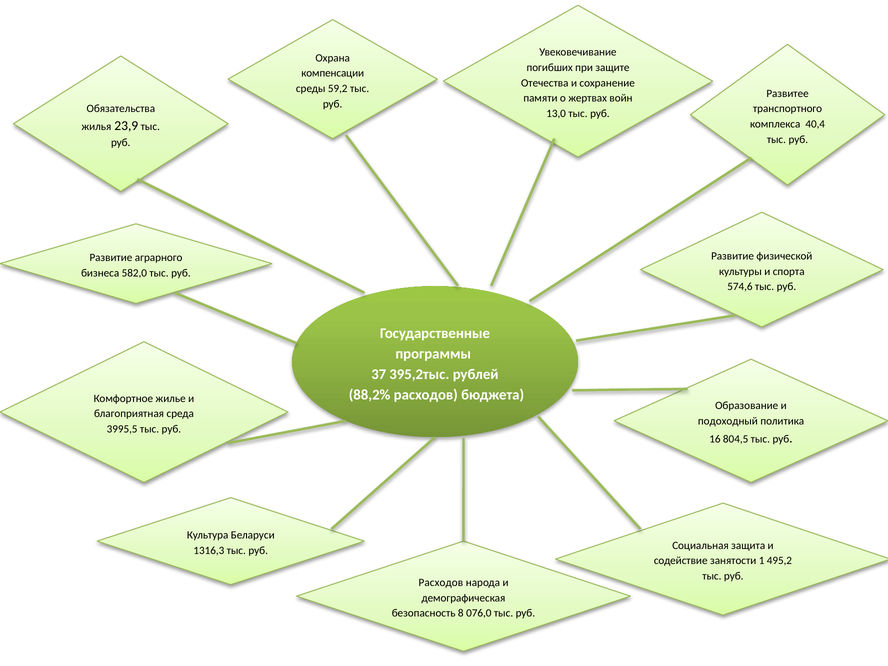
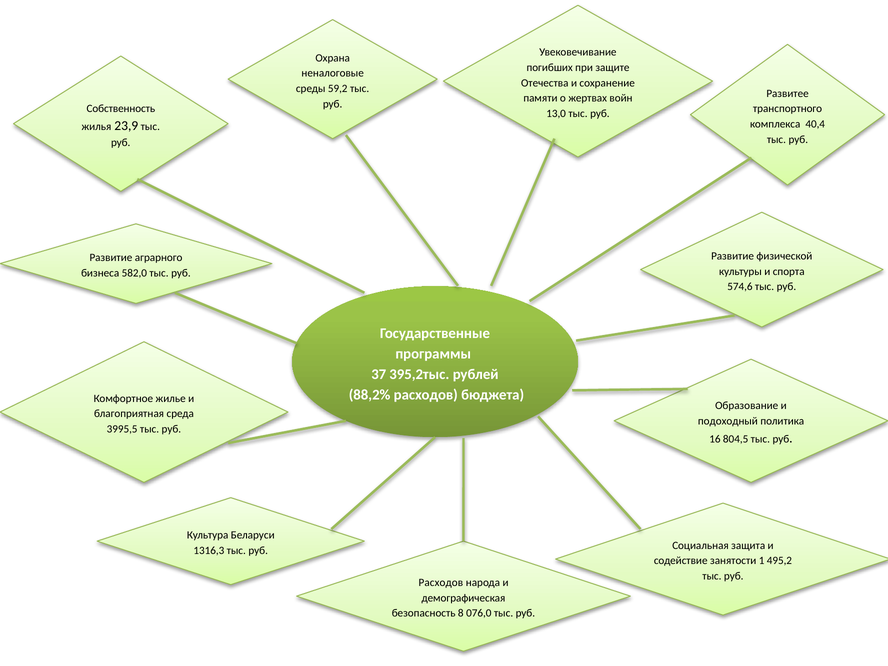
компенсации: компенсации -> неналоговые (333, 73)
Обязательства: Обязательства -> Собственность (121, 108)
